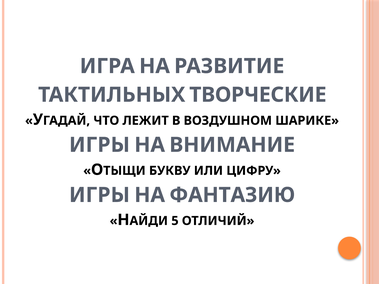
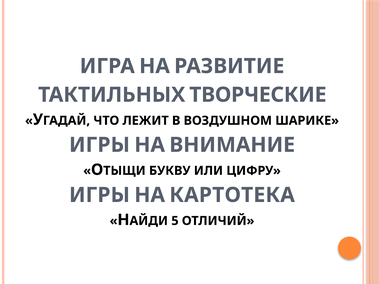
ФАНТАЗИЮ: ФАНТАЗИЮ -> КАРТОТЕКА (232, 195)
